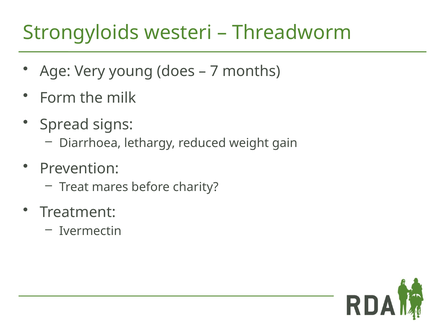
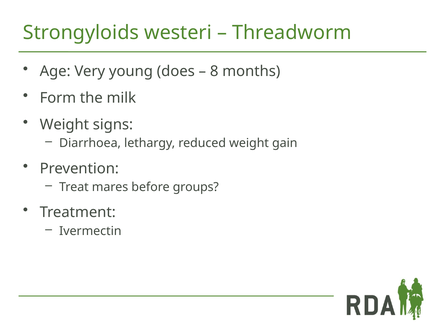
7: 7 -> 8 (214, 72)
Spread: Spread -> Weight (64, 125)
charity: charity -> groups (196, 188)
